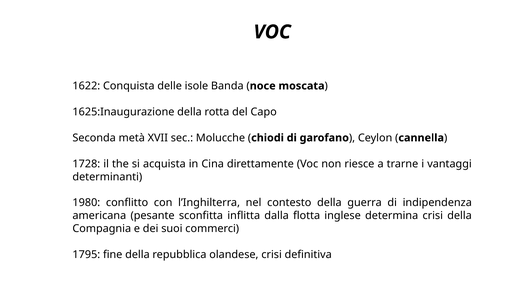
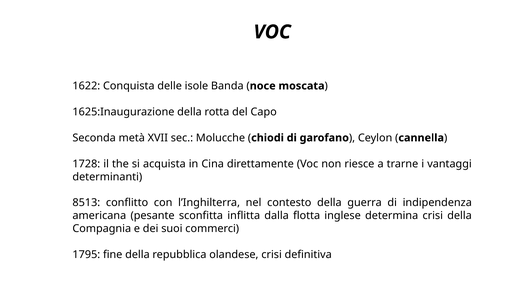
1980: 1980 -> 8513 (86, 203)
